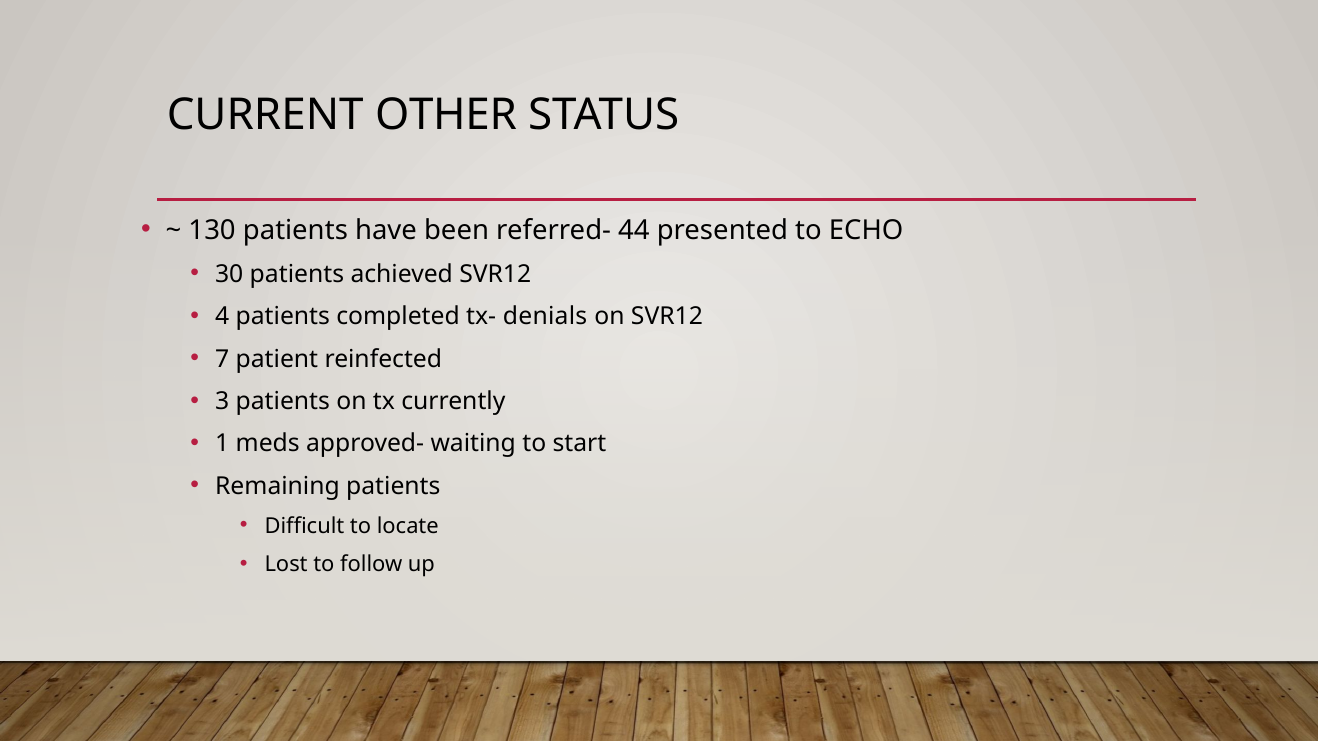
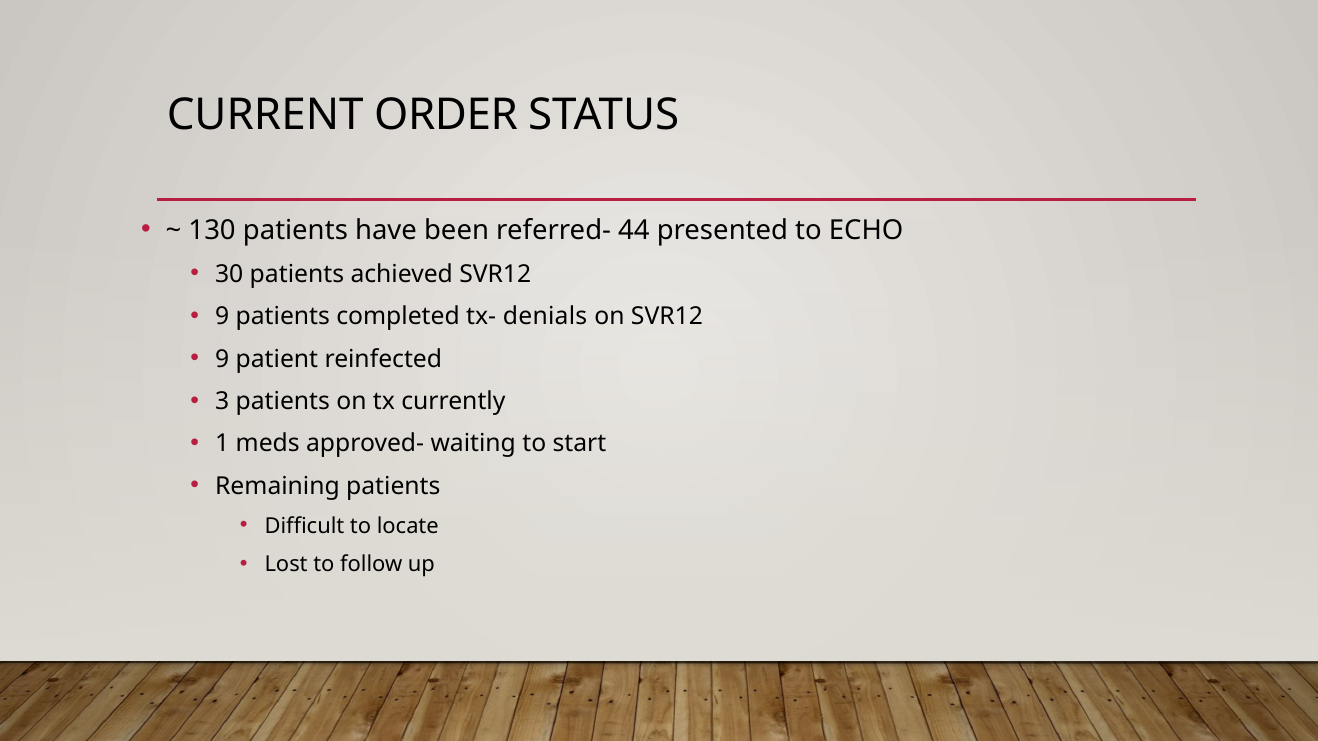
OTHER: OTHER -> ORDER (446, 115)
4: 4 -> 9 (222, 317)
7: 7 -> 9 (222, 359)
